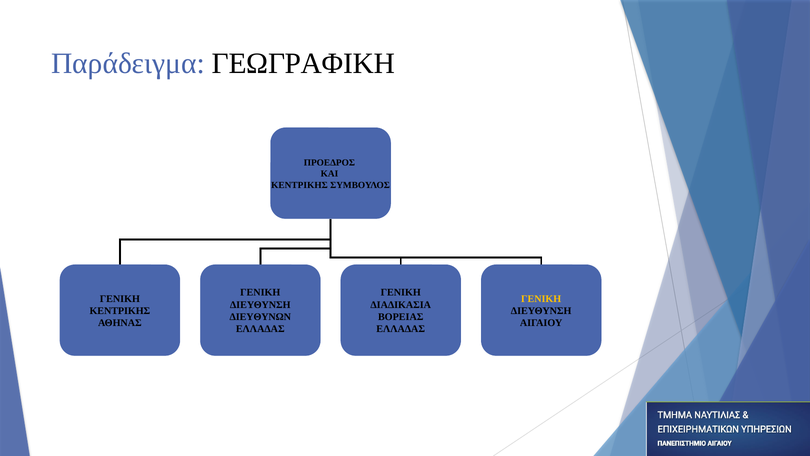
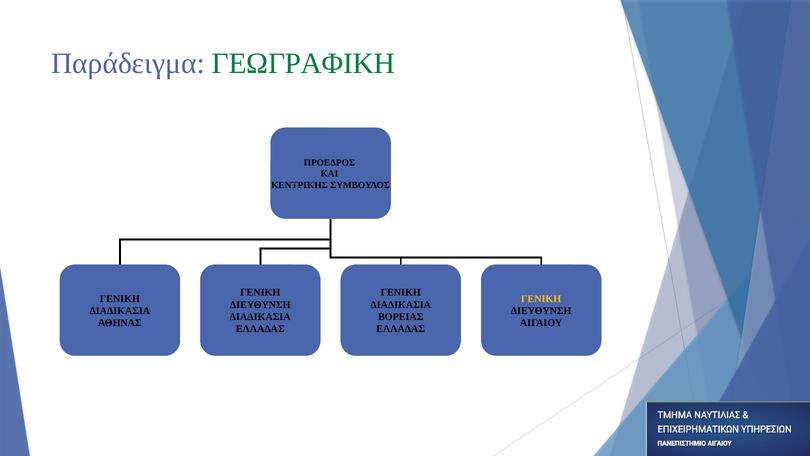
ΓΕΩΓΡΑΦΙΚΗ colour: black -> green (303, 63)
ΚΕΝΤΡΙΚΗΣ: ΚΕΝΤΡΙΚΗΣ -> ΔΙΑΔΙΚΑΣΙΑ (120, 311)
ΔΙΕΥΘΥΝΩΝ: ΔΙΕΥΘΥΝΩΝ -> ΔΙΑΔΙΚΑΣΙΑ (260, 317)
